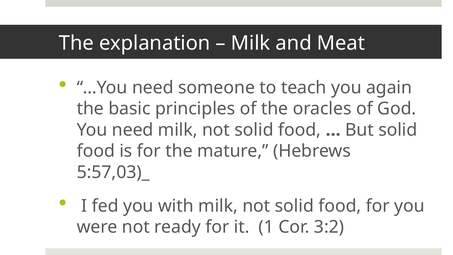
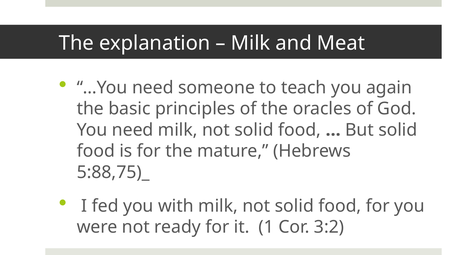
5:57,03)_: 5:57,03)_ -> 5:88,75)_ (113, 172)
